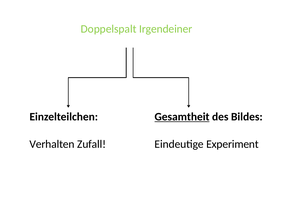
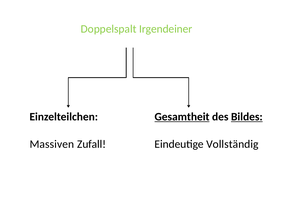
Bildes underline: none -> present (247, 117)
Verhalten: Verhalten -> Massiven (52, 144)
Experiment: Experiment -> Vollständig (232, 144)
